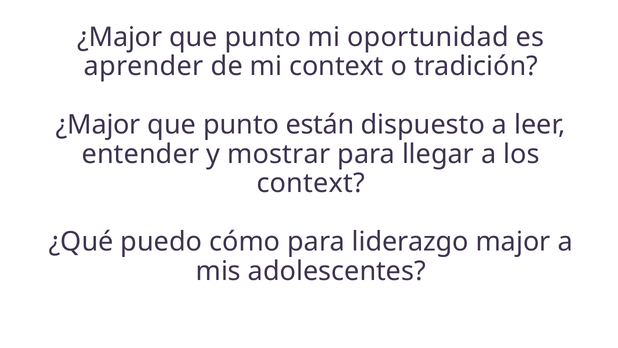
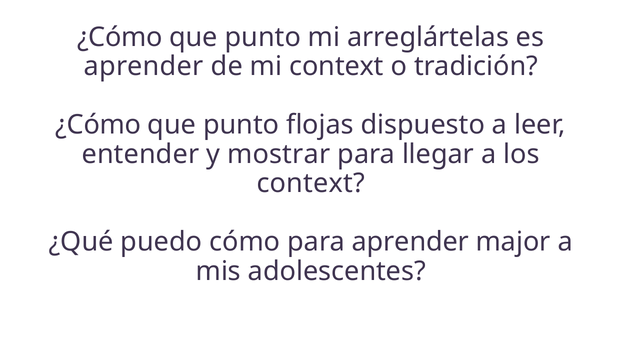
¿Major: ¿Major -> ¿Cómo (120, 37)
oportunidad: oportunidad -> arreglártelas (428, 37)
¿Major: ¿Major -> ¿Cómo (98, 125)
están: están -> flojas (320, 125)
para liderazgo: liderazgo -> aprender (410, 242)
